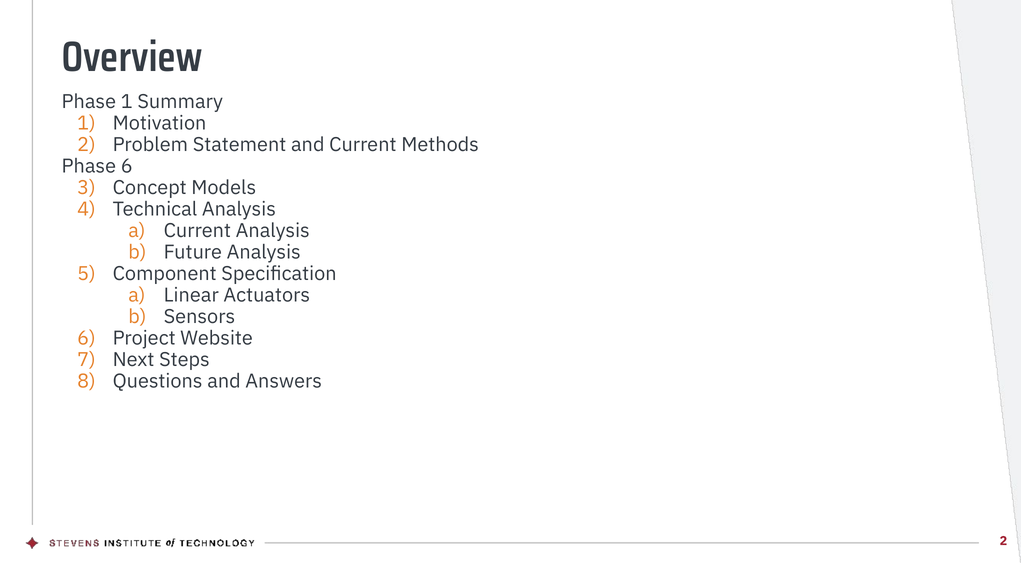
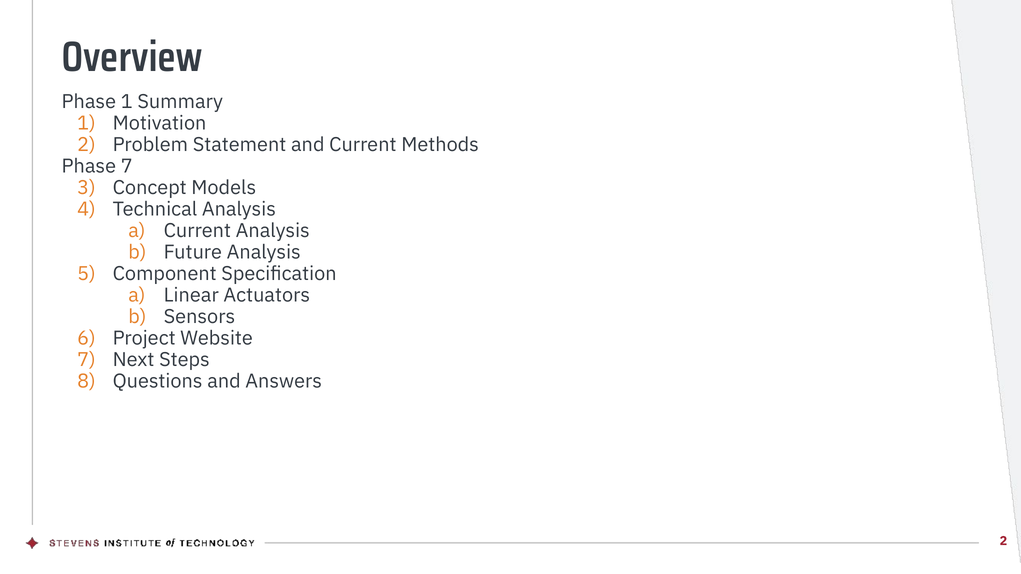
Phase 6: 6 -> 7 (127, 166)
